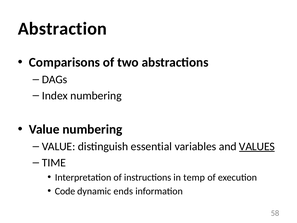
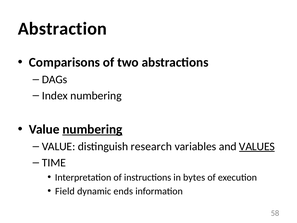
numbering underline: none -> present (92, 129)
essential: essential -> research (151, 146)
temp: temp -> bytes (194, 177)
Code: Code -> Field (65, 191)
